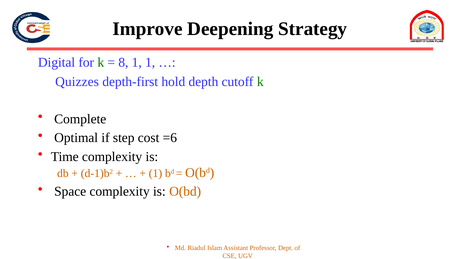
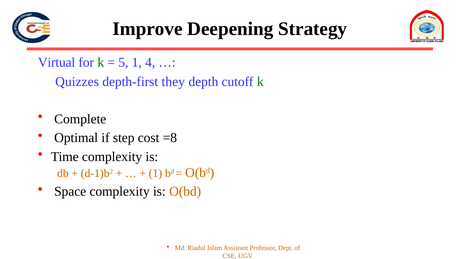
Digital: Digital -> Virtual (57, 62)
8: 8 -> 5 (123, 62)
1 1: 1 -> 4 (150, 62)
hold: hold -> they (173, 82)
=6: =6 -> =8 (170, 138)
